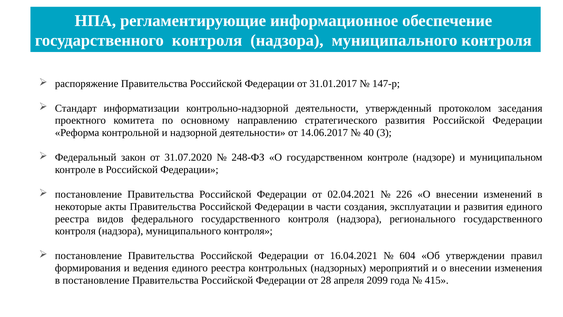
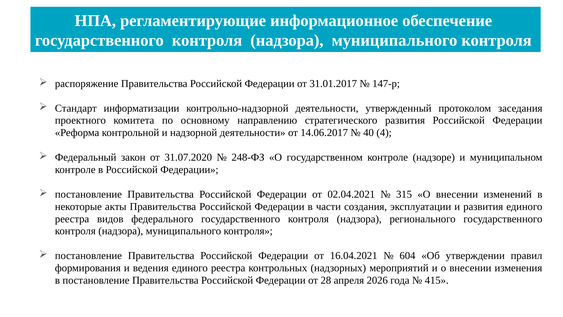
3: 3 -> 4 (384, 133)
226: 226 -> 315 (404, 194)
2099: 2099 -> 2026 (377, 280)
